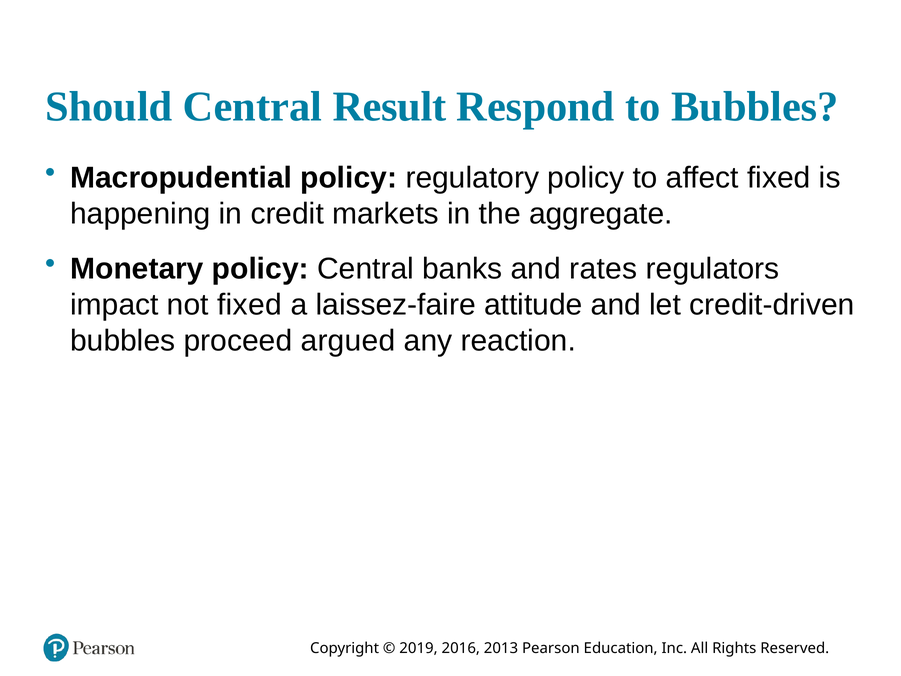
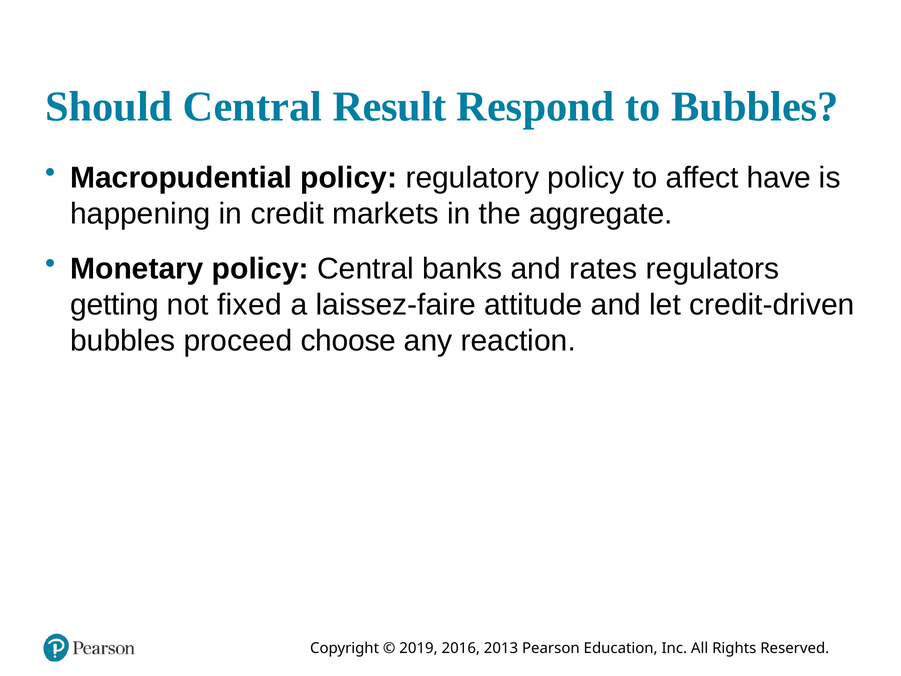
affect fixed: fixed -> have (779, 178)
impact: impact -> getting (115, 305)
argued: argued -> choose (348, 341)
